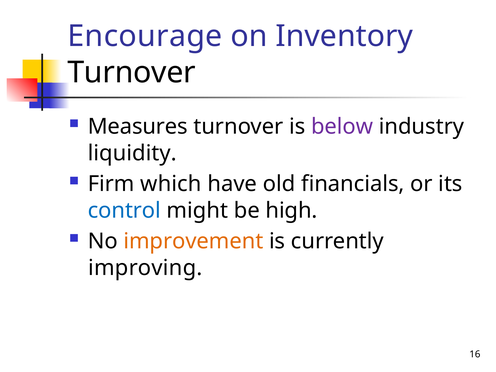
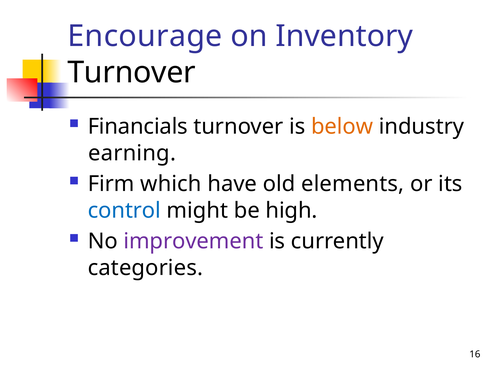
Measures: Measures -> Financials (138, 127)
below colour: purple -> orange (342, 127)
liquidity: liquidity -> earning (132, 153)
financials: financials -> elements (353, 184)
improvement colour: orange -> purple (193, 241)
improving: improving -> categories (145, 268)
